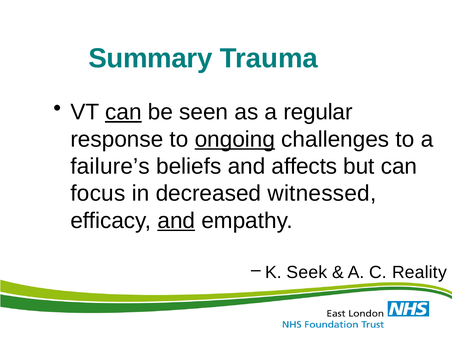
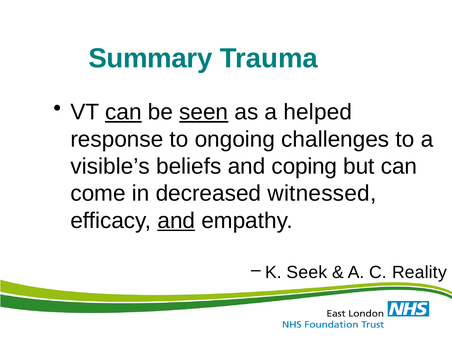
seen underline: none -> present (204, 112)
regular: regular -> helped (318, 112)
ongoing underline: present -> none (235, 139)
failure’s: failure’s -> visible’s (110, 166)
affects: affects -> coping (304, 166)
focus: focus -> come (98, 193)
